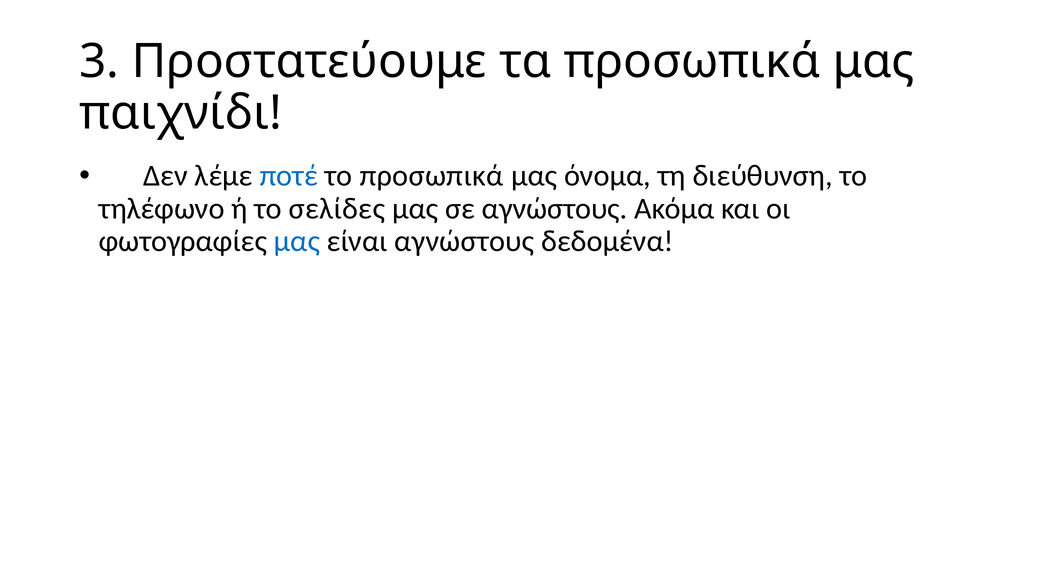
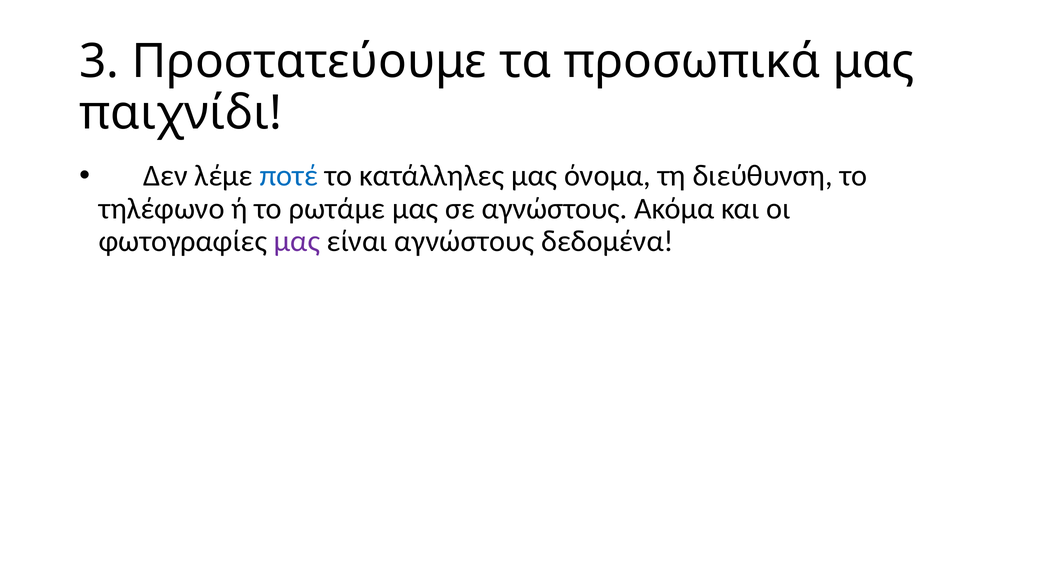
το προσωπικά: προσωπικά -> κατάλληλες (432, 176)
σελίδες: σελίδες -> ρωτάμε (337, 209)
μας colour: blue -> purple (297, 241)
